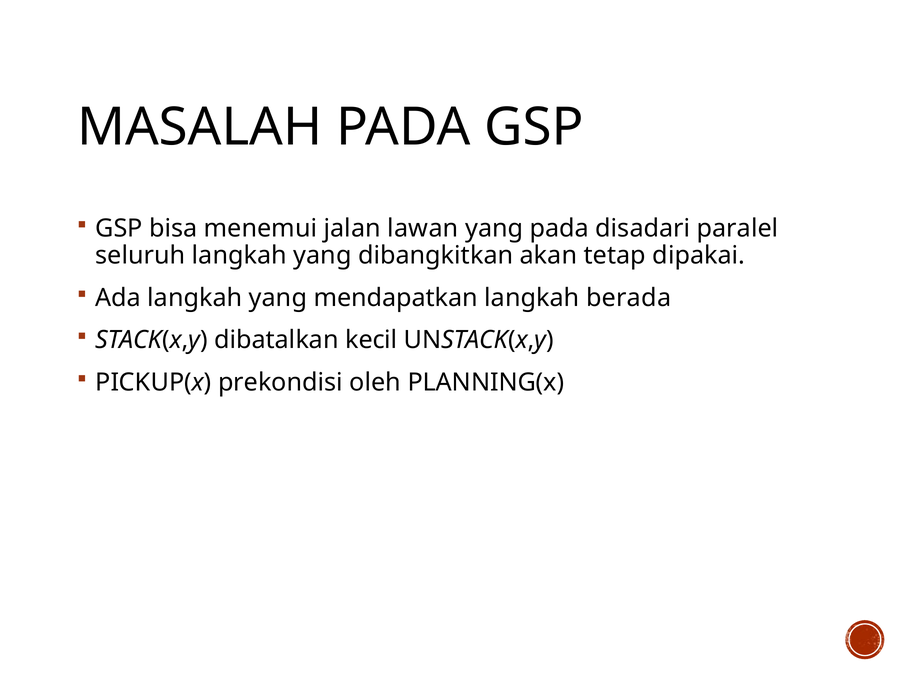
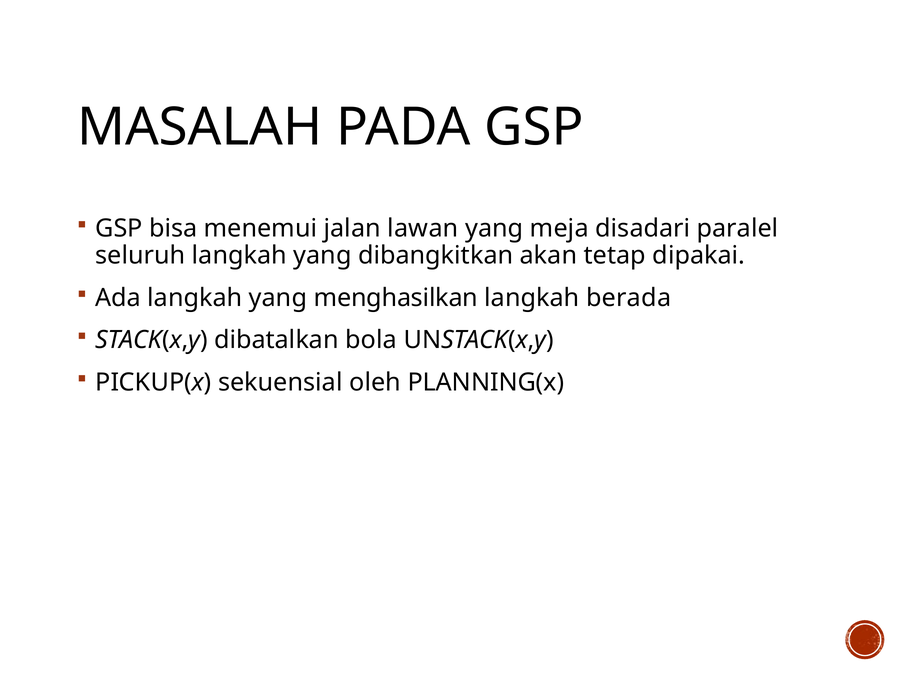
yang pada: pada -> meja (559, 228)
mendapatkan: mendapatkan -> menghasilkan (396, 298)
kecil: kecil -> bola (371, 340)
prekondisi: prekondisi -> sekuensial (280, 383)
